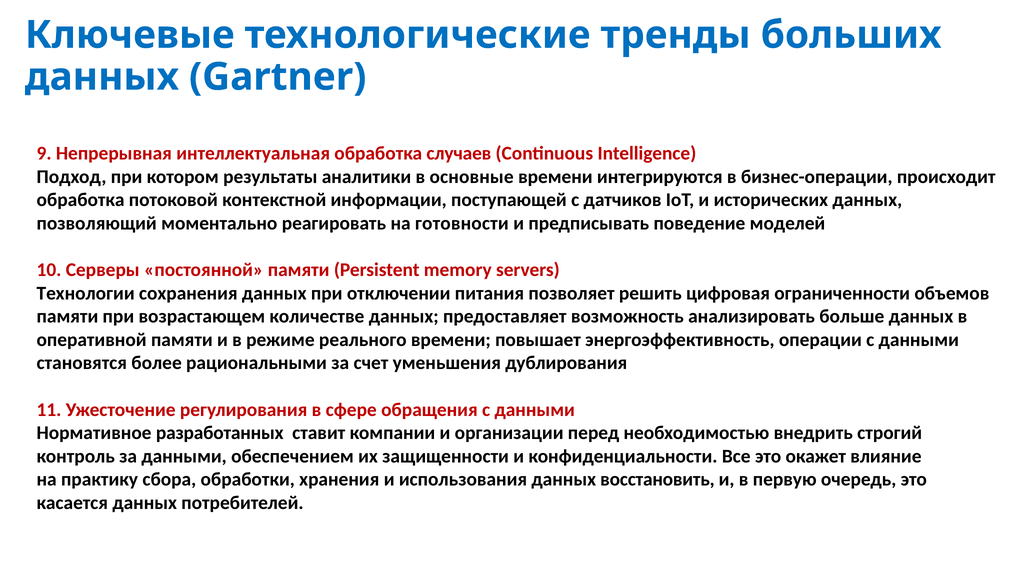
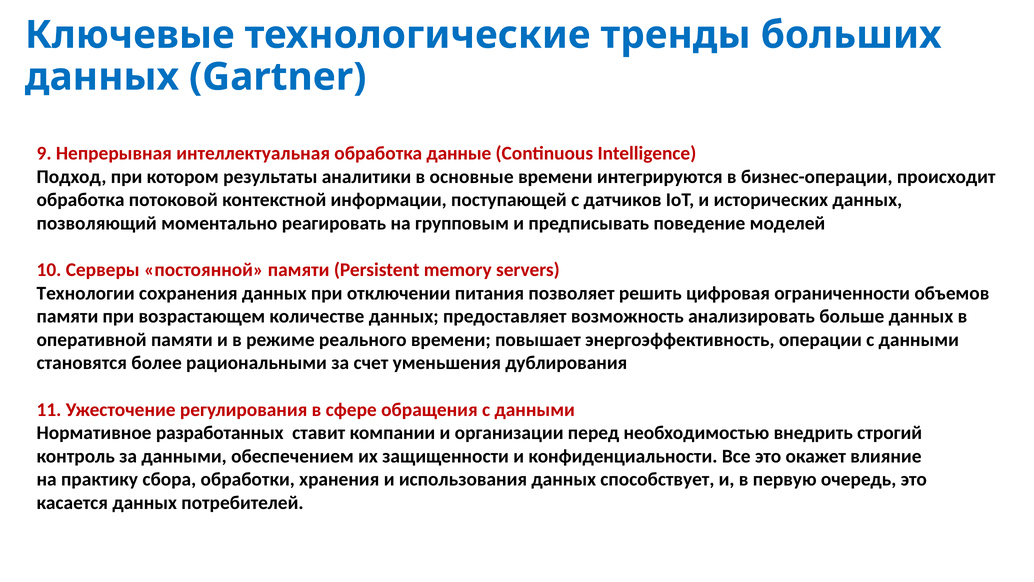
случаев: случаев -> данные (459, 153)
готовности: готовности -> групповым (462, 223)
восстановить: восстановить -> способствует (657, 479)
